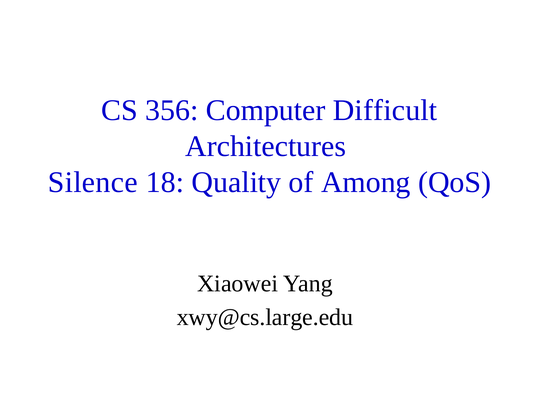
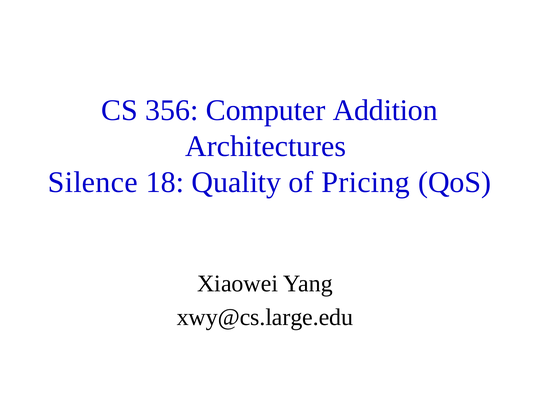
Difficult: Difficult -> Addition (385, 110)
Among: Among -> Pricing (366, 182)
